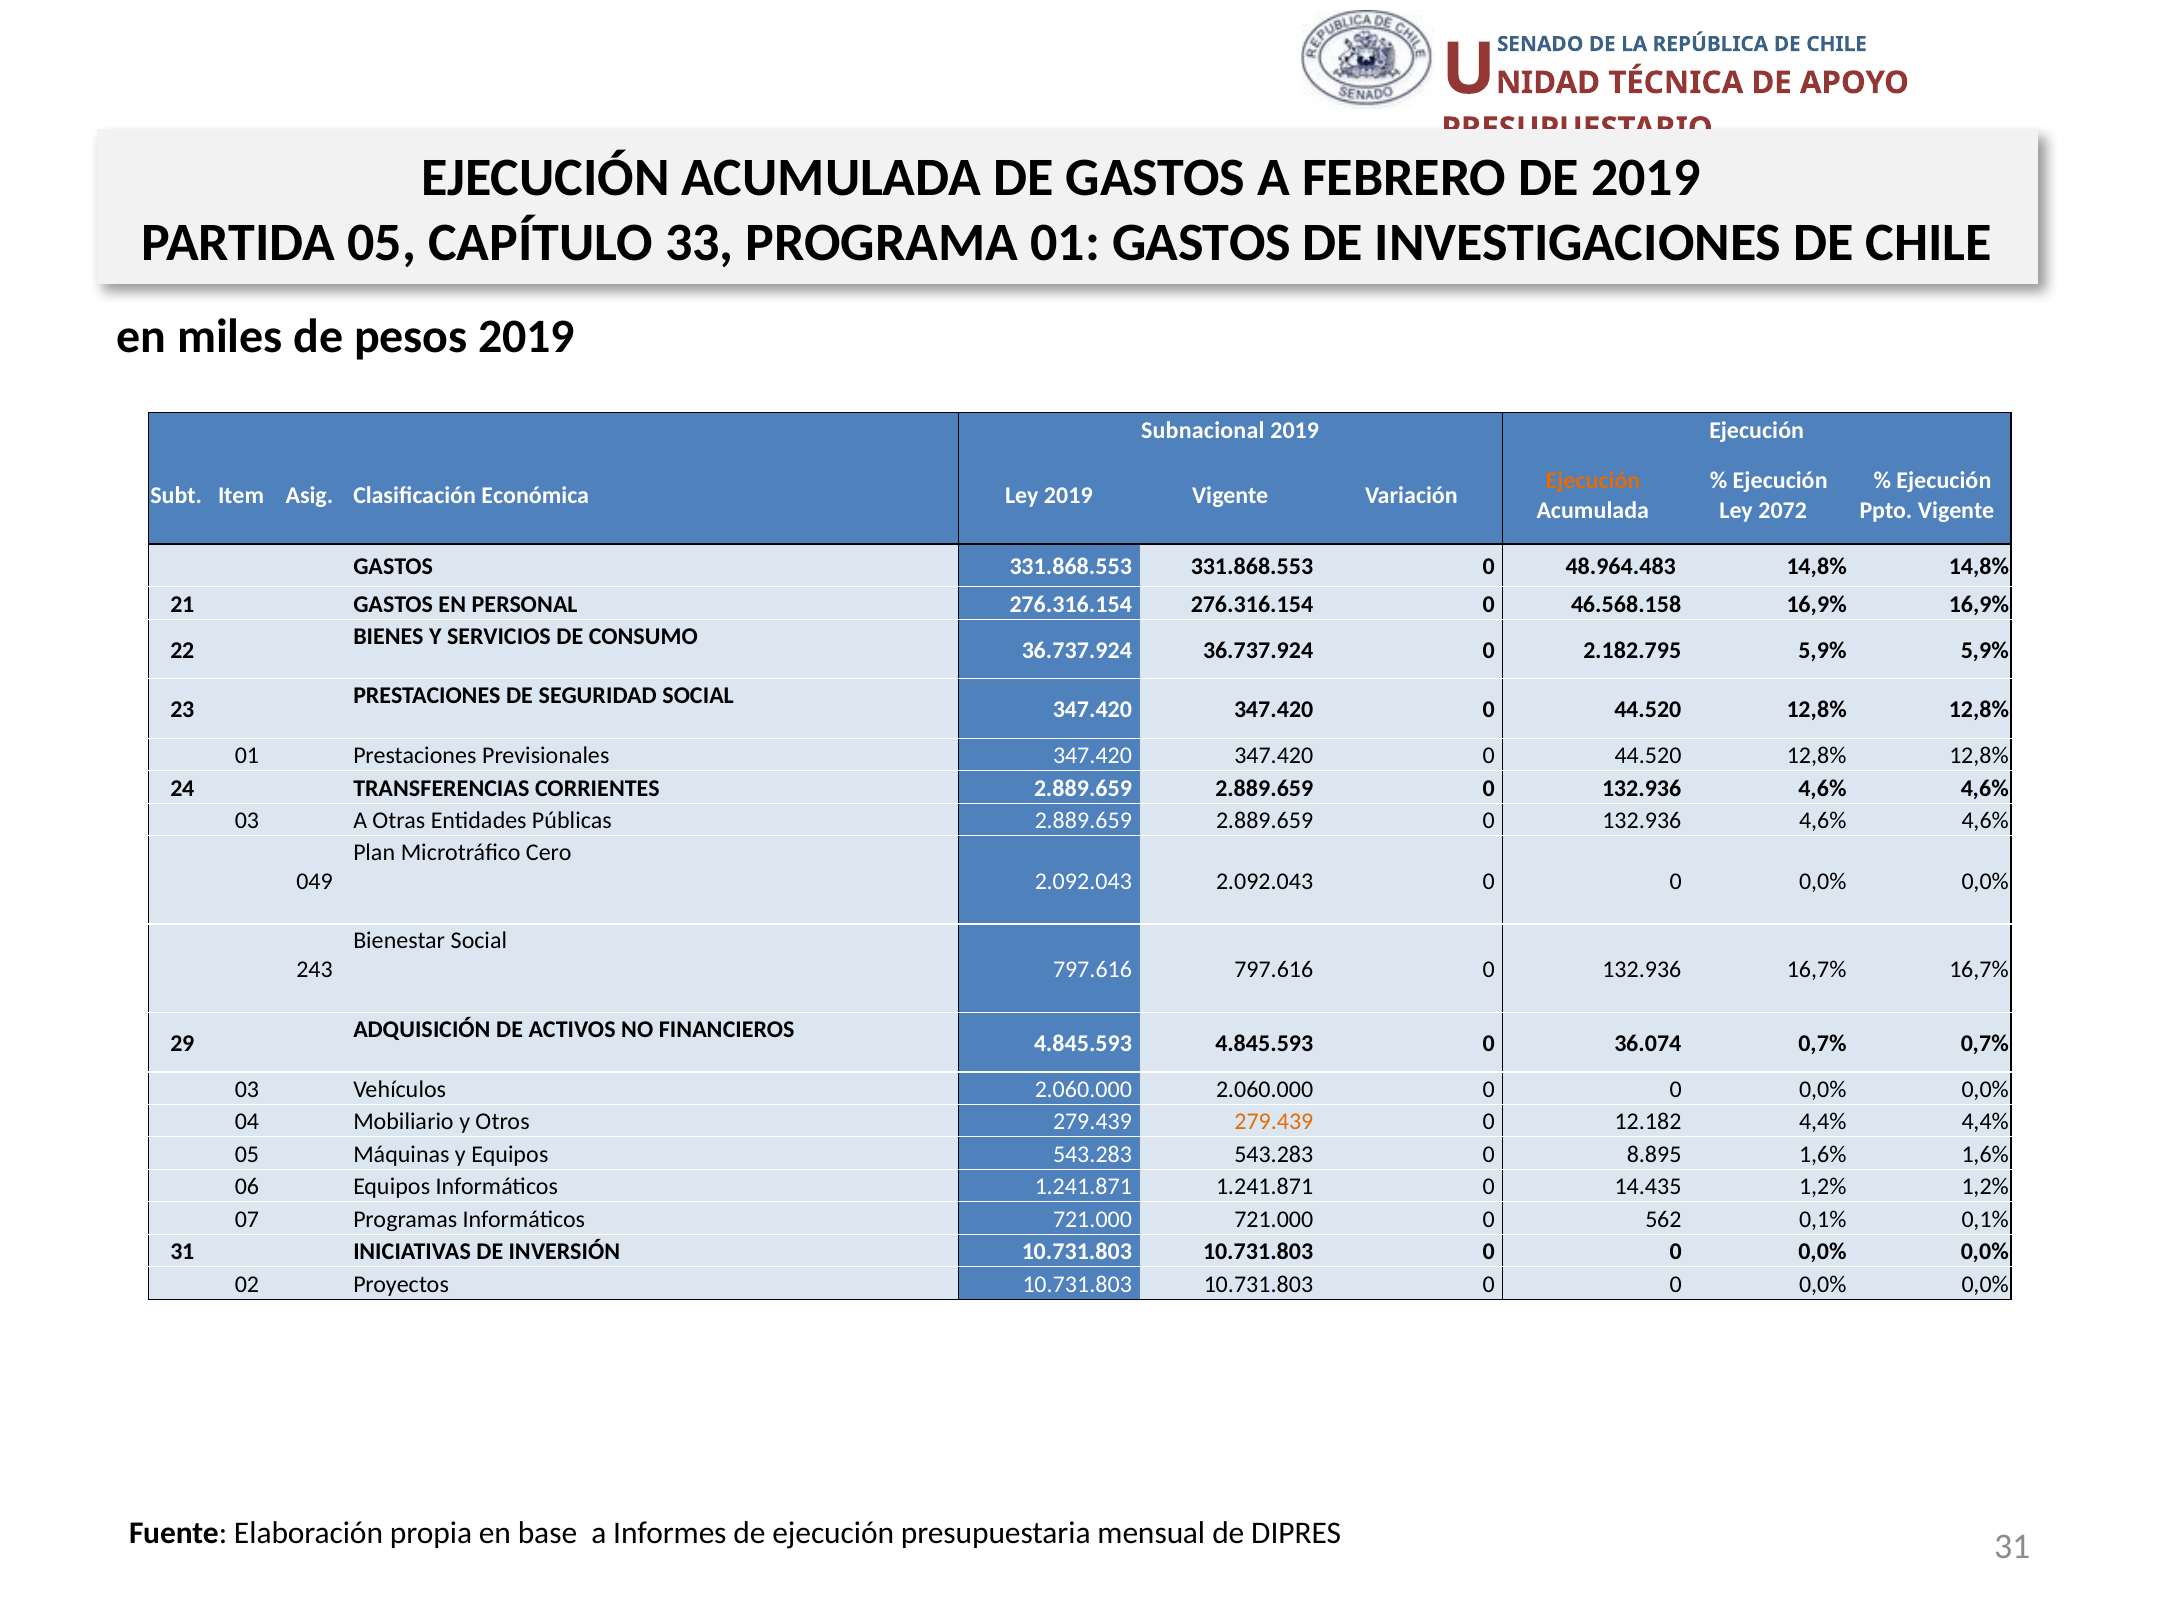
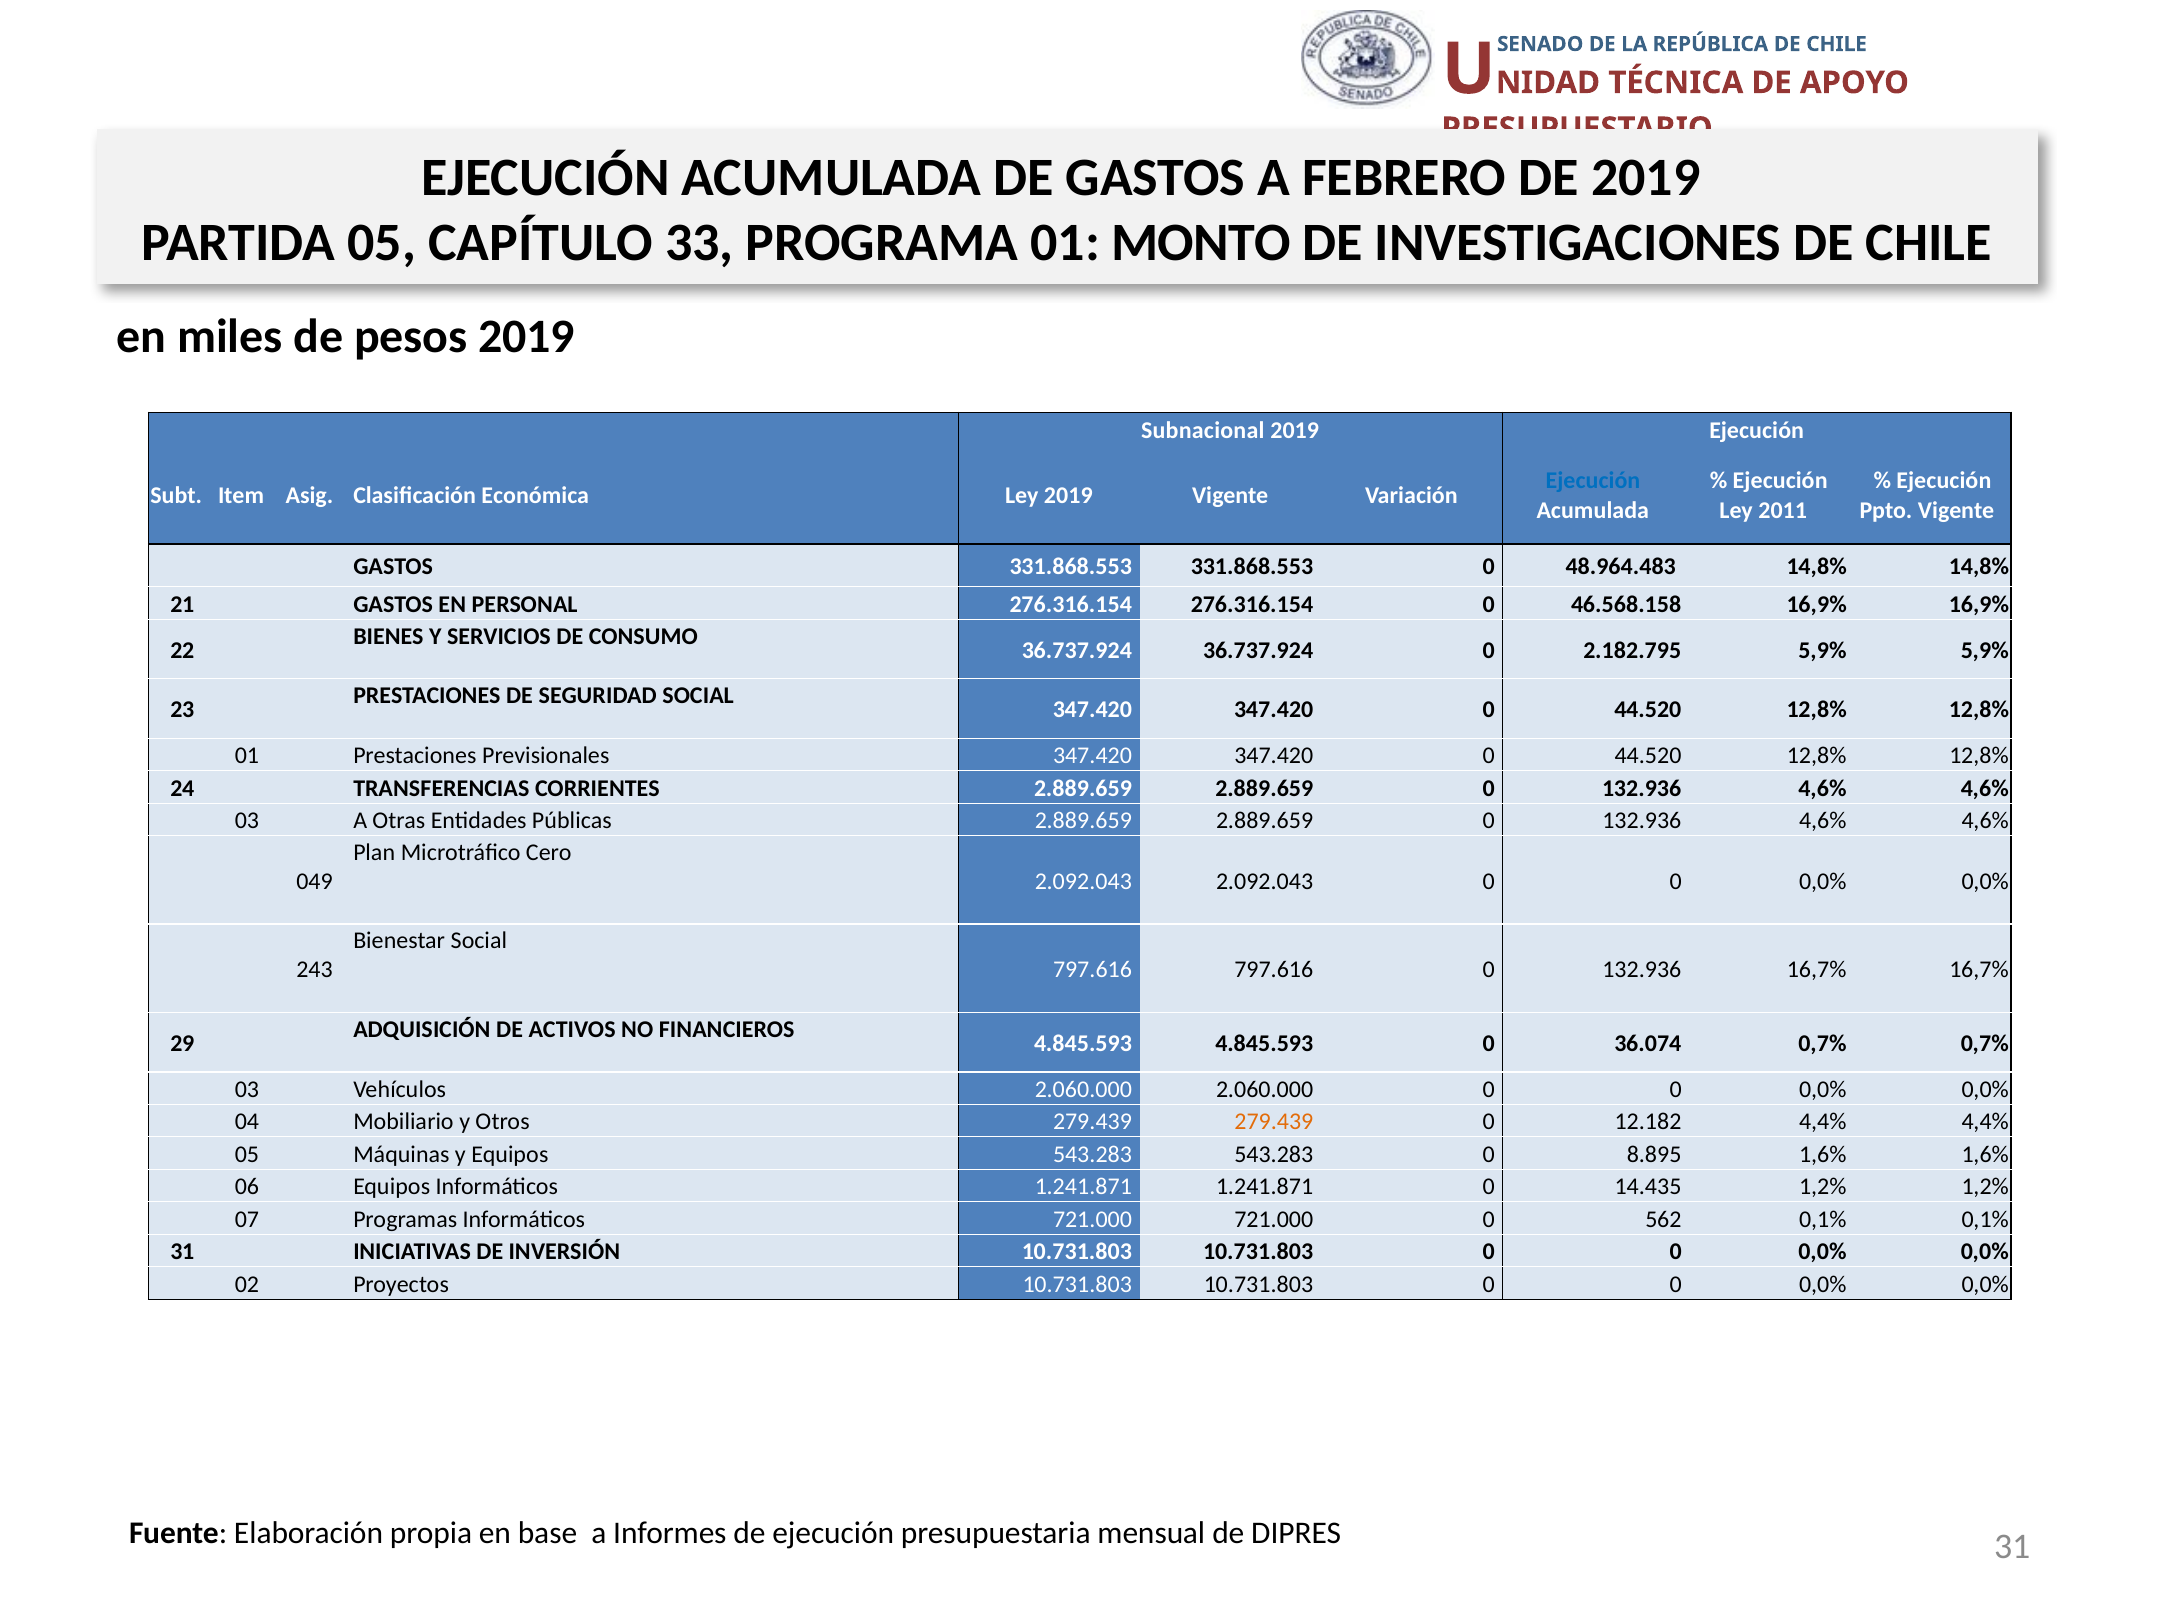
01 GASTOS: GASTOS -> MONTO (1201, 243)
Ejecución colour: orange -> blue (1593, 481)
2072: 2072 -> 2011 (1783, 510)
